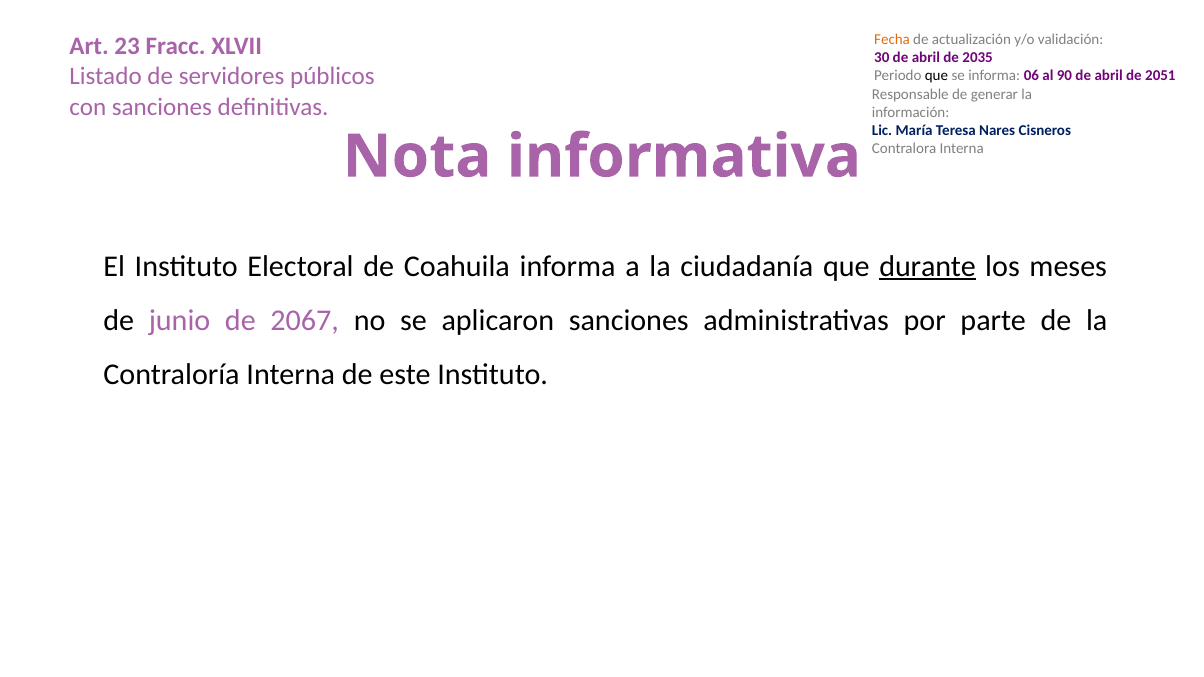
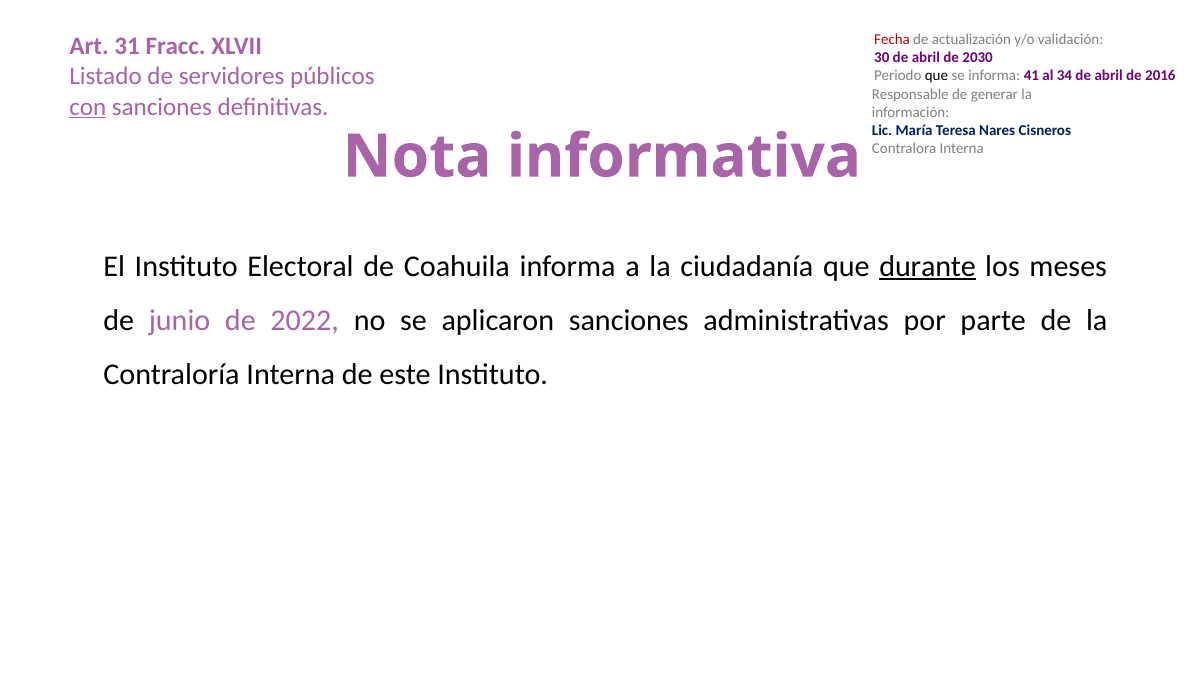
Fecha colour: orange -> red (892, 40)
23: 23 -> 31 (127, 47)
2035: 2035 -> 2030 (978, 58)
06: 06 -> 41 (1031, 76)
90: 90 -> 34 (1064, 76)
2051: 2051 -> 2016 (1160, 76)
con underline: none -> present (88, 107)
2067: 2067 -> 2022 (305, 321)
